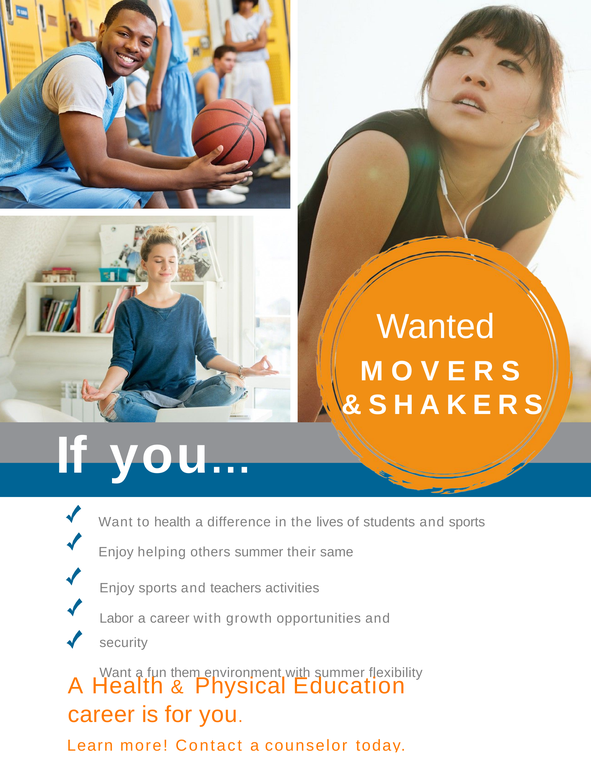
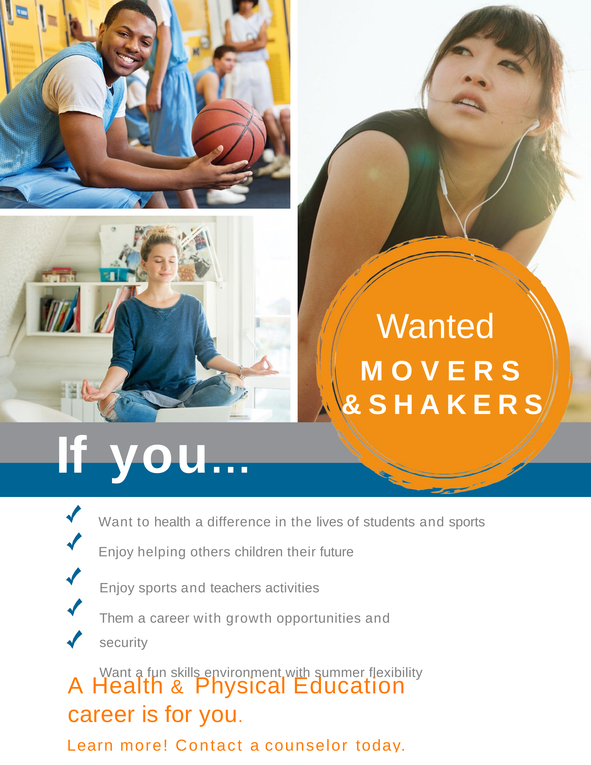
others summer: summer -> children (259, 552)
same: same -> future (337, 552)
Labor: Labor -> Them (116, 618)
them: them -> skills (185, 673)
